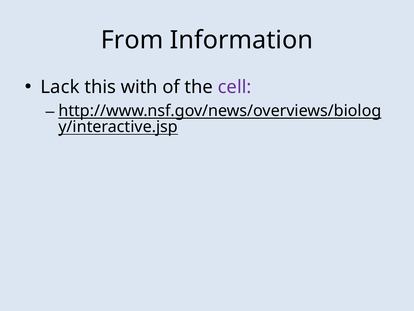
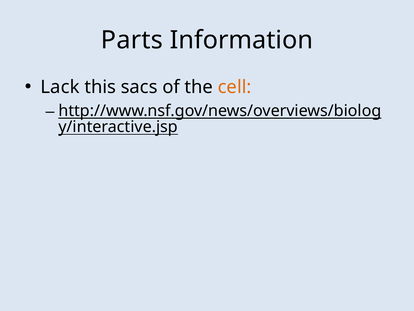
From: From -> Parts (132, 40)
with: with -> sacs (139, 87)
cell colour: purple -> orange (235, 87)
